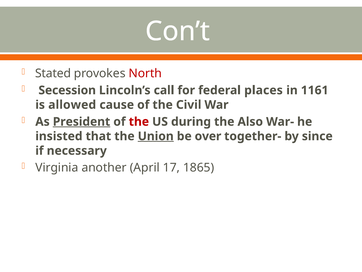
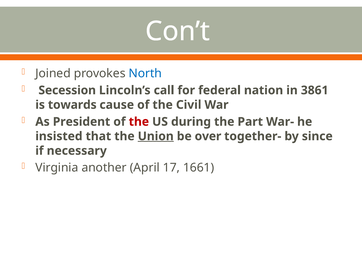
Stated: Stated -> Joined (53, 73)
North colour: red -> blue (145, 73)
places: places -> nation (264, 90)
1161: 1161 -> 3861 (315, 90)
allowed: allowed -> towards (72, 105)
President underline: present -> none (82, 122)
Also: Also -> Part (250, 122)
1865: 1865 -> 1661 (199, 167)
